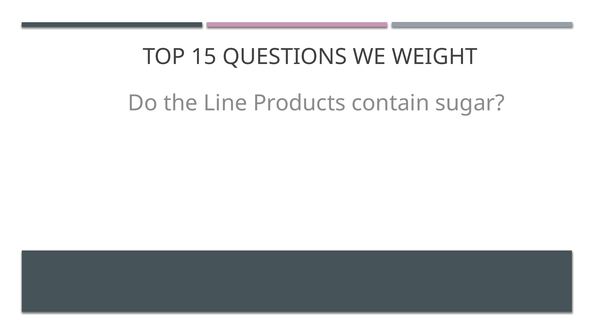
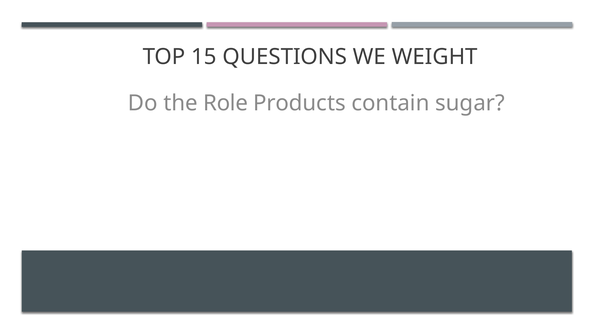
Line: Line -> Role (226, 103)
